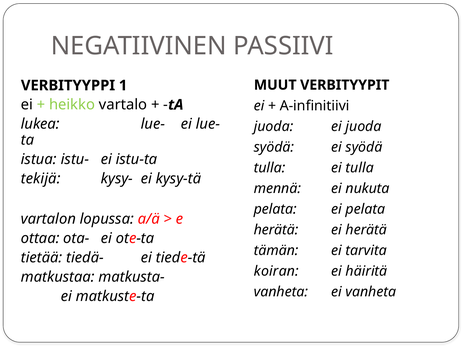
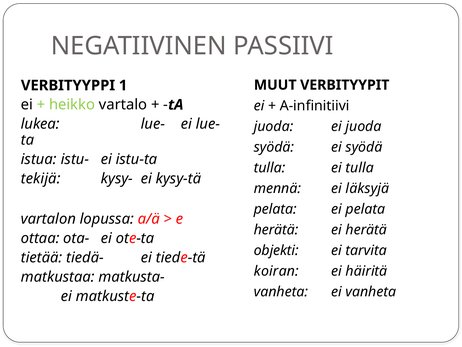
nukuta: nukuta -> läksyjä (367, 188)
tämän: tämän -> objekti (276, 250)
